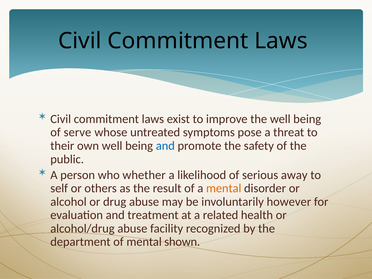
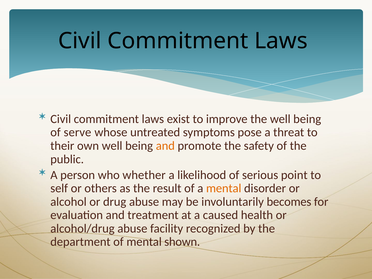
and colour: blue -> orange (165, 146)
away: away -> point (294, 175)
however: however -> becomes (289, 202)
related: related -> caused (220, 215)
